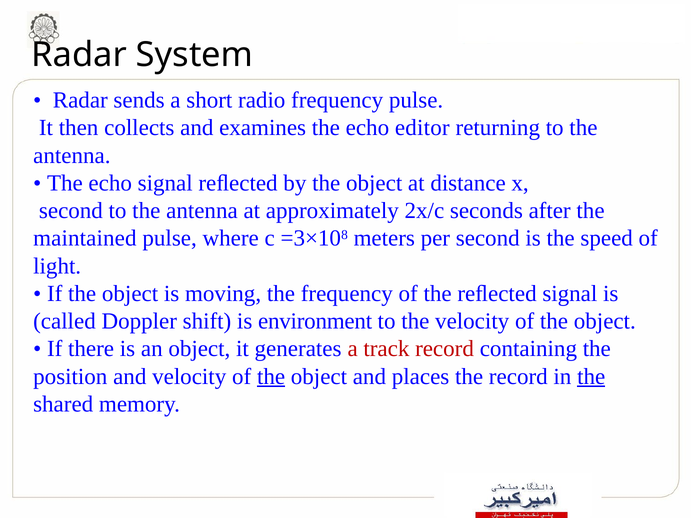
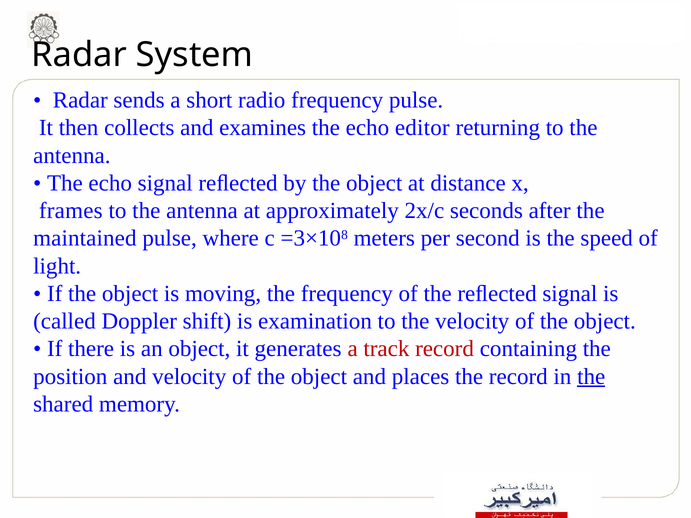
second: second -> frames (71, 211)
environment: environment -> examination (315, 321)
the underline: present -> none (271, 377)
